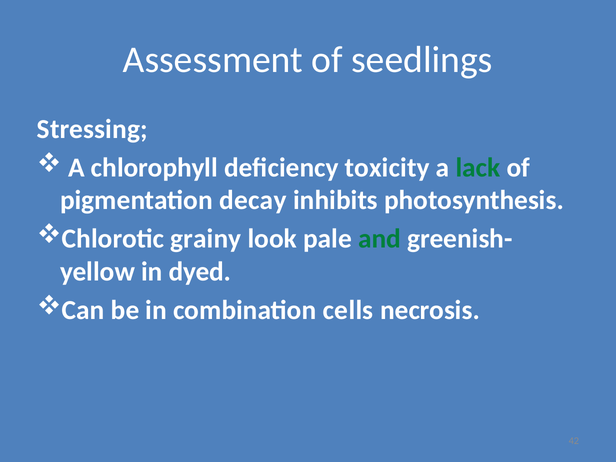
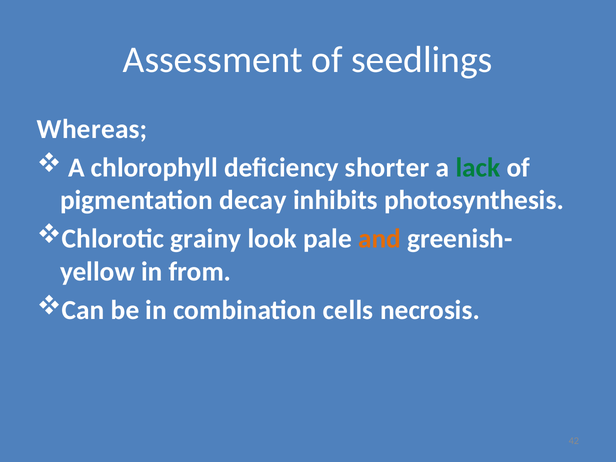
Stressing: Stressing -> Whereas (92, 129)
toxicity: toxicity -> shorter (387, 168)
and colour: green -> orange (379, 239)
dyed: dyed -> from (200, 272)
